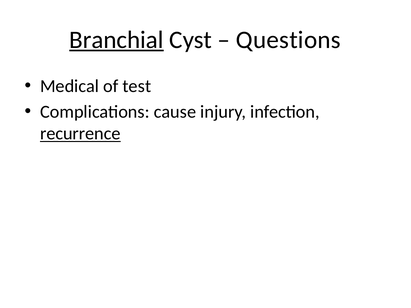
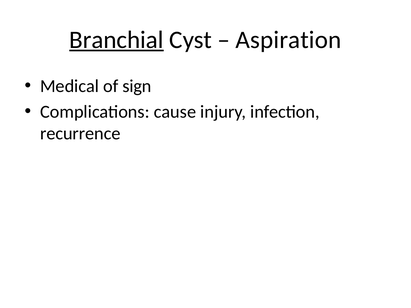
Questions: Questions -> Aspiration (288, 40)
test: test -> sign (137, 86)
recurrence underline: present -> none (80, 134)
